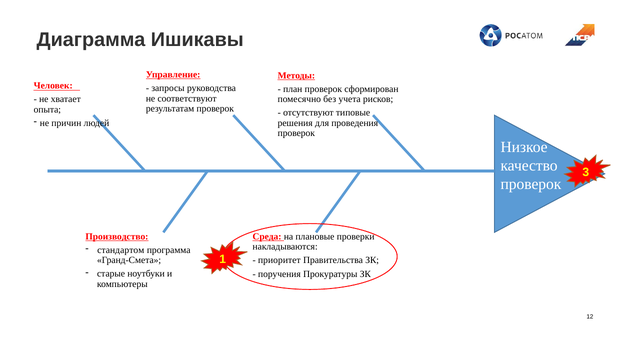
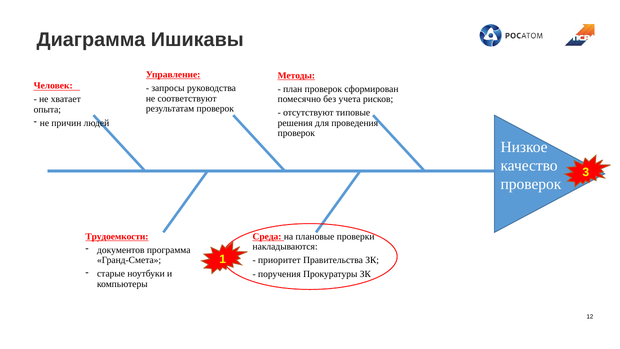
Производство: Производство -> Трудоемкости (117, 237)
стандартом: стандартом -> документов (121, 250)
